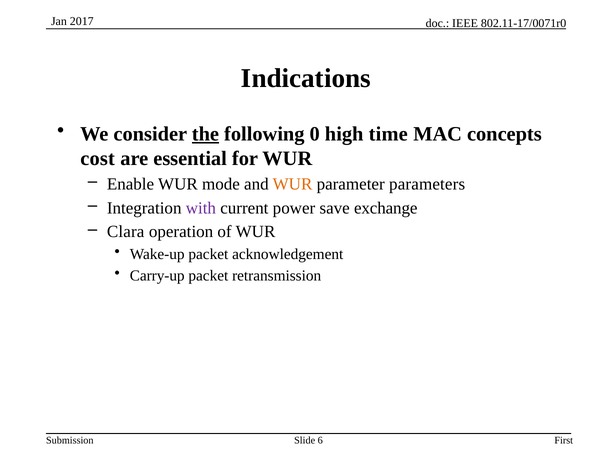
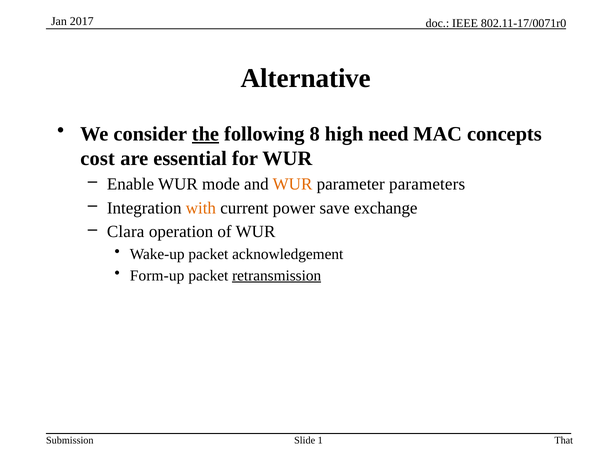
Indications: Indications -> Alternative (306, 78)
following 0: 0 -> 8 (315, 134)
time: time -> need (388, 134)
with colour: purple -> orange (201, 208)
Carry-up: Carry-up -> Form-up (157, 275)
retransmission underline: none -> present (277, 275)
First: First -> That (564, 440)
6: 6 -> 1 (320, 440)
